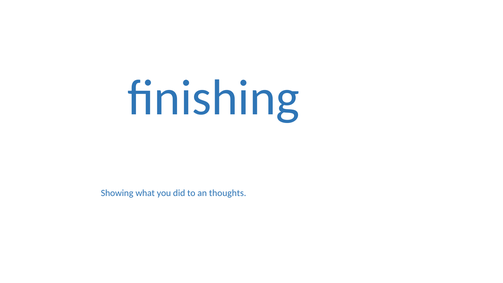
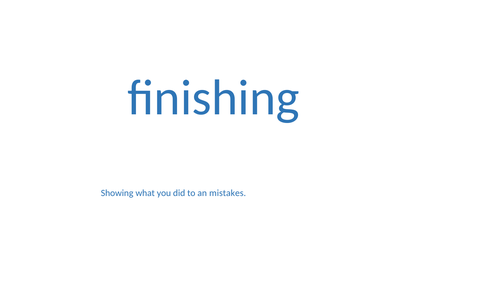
thoughts: thoughts -> mistakes (228, 193)
